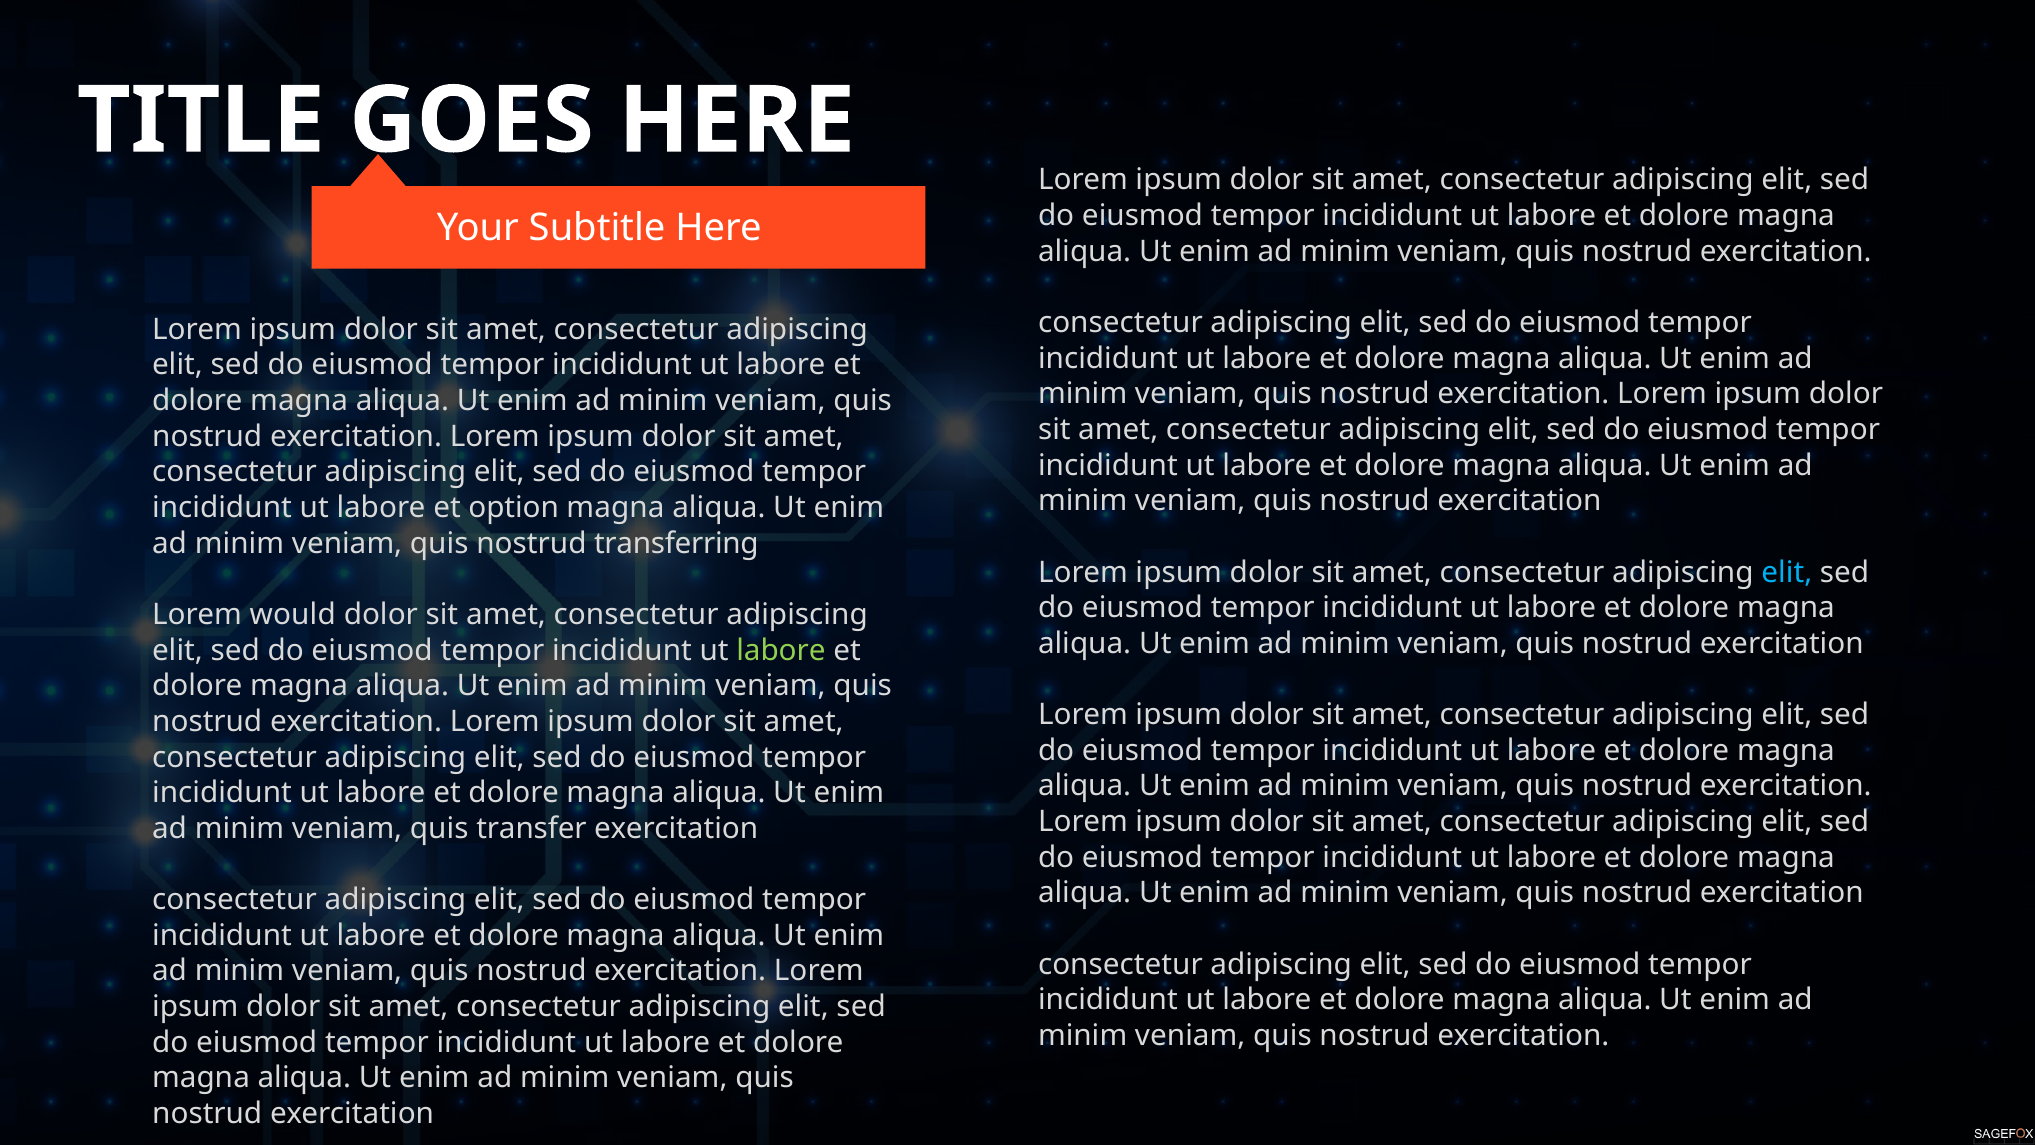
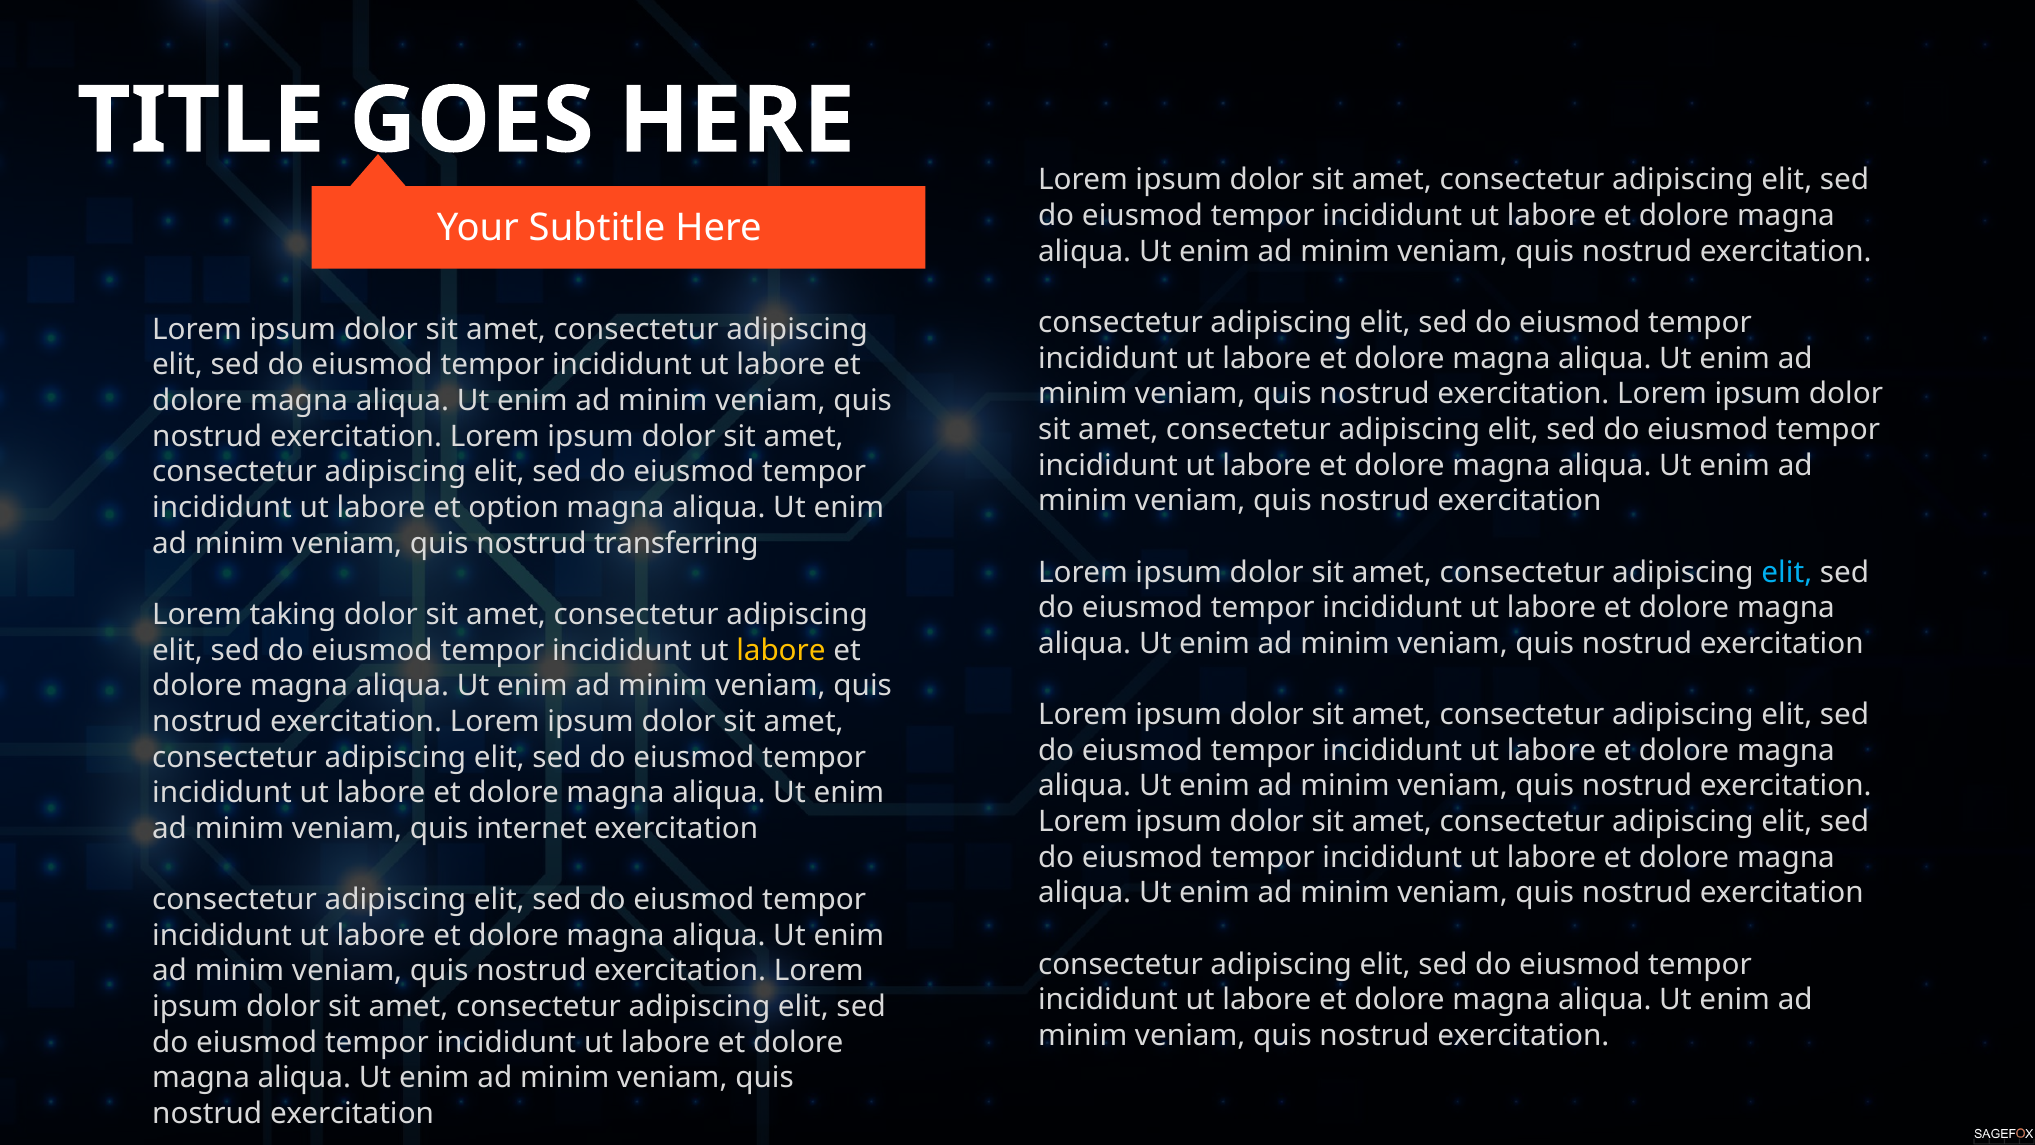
would: would -> taking (293, 615)
labore colour: light green -> yellow (781, 650)
transfer: transfer -> internet (532, 828)
